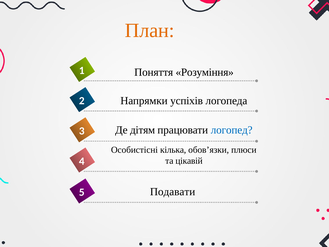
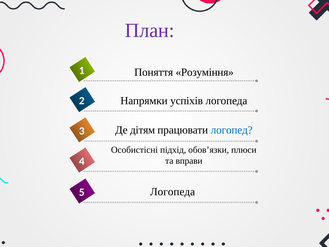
План colour: orange -> purple (150, 30)
кілька: кілька -> підхід (173, 150)
цікавій: цікавій -> вправи (189, 161)
Подавати: Подавати -> Логопеда (173, 191)
